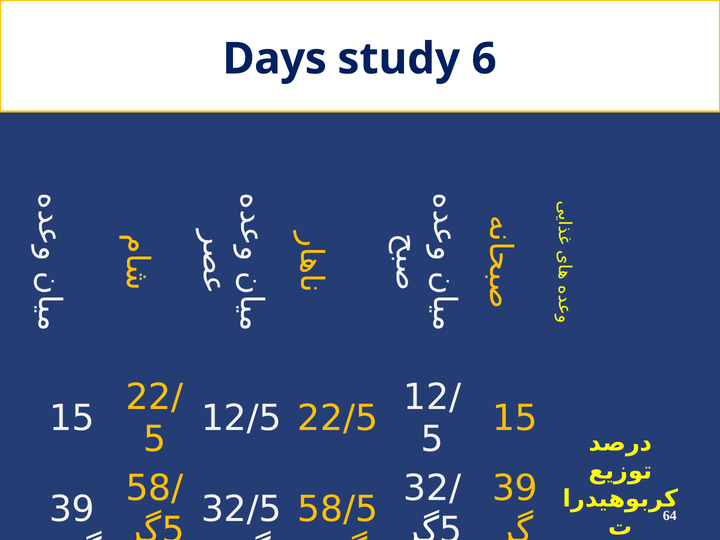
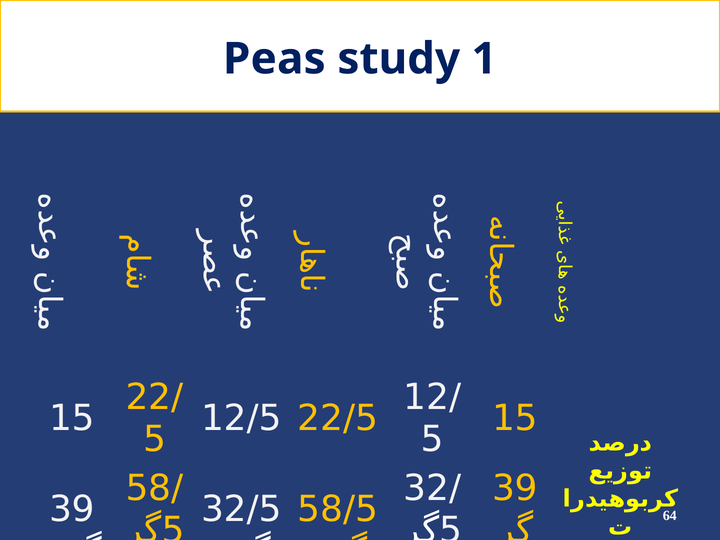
Days: Days -> Peas (274, 59)
6: 6 -> 1 (484, 59)
